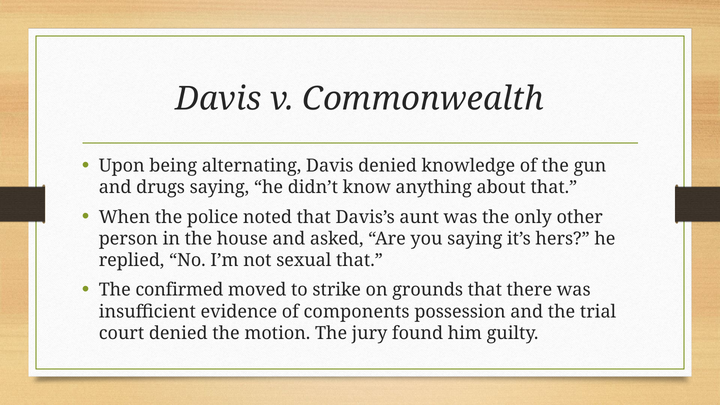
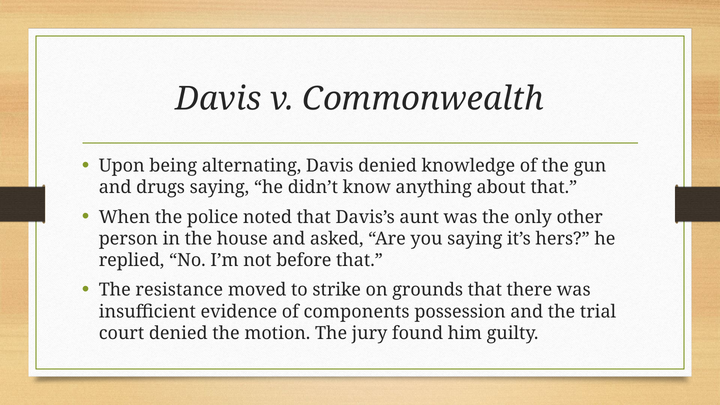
sexual: sexual -> before (304, 260)
confirmed: confirmed -> resistance (179, 290)
